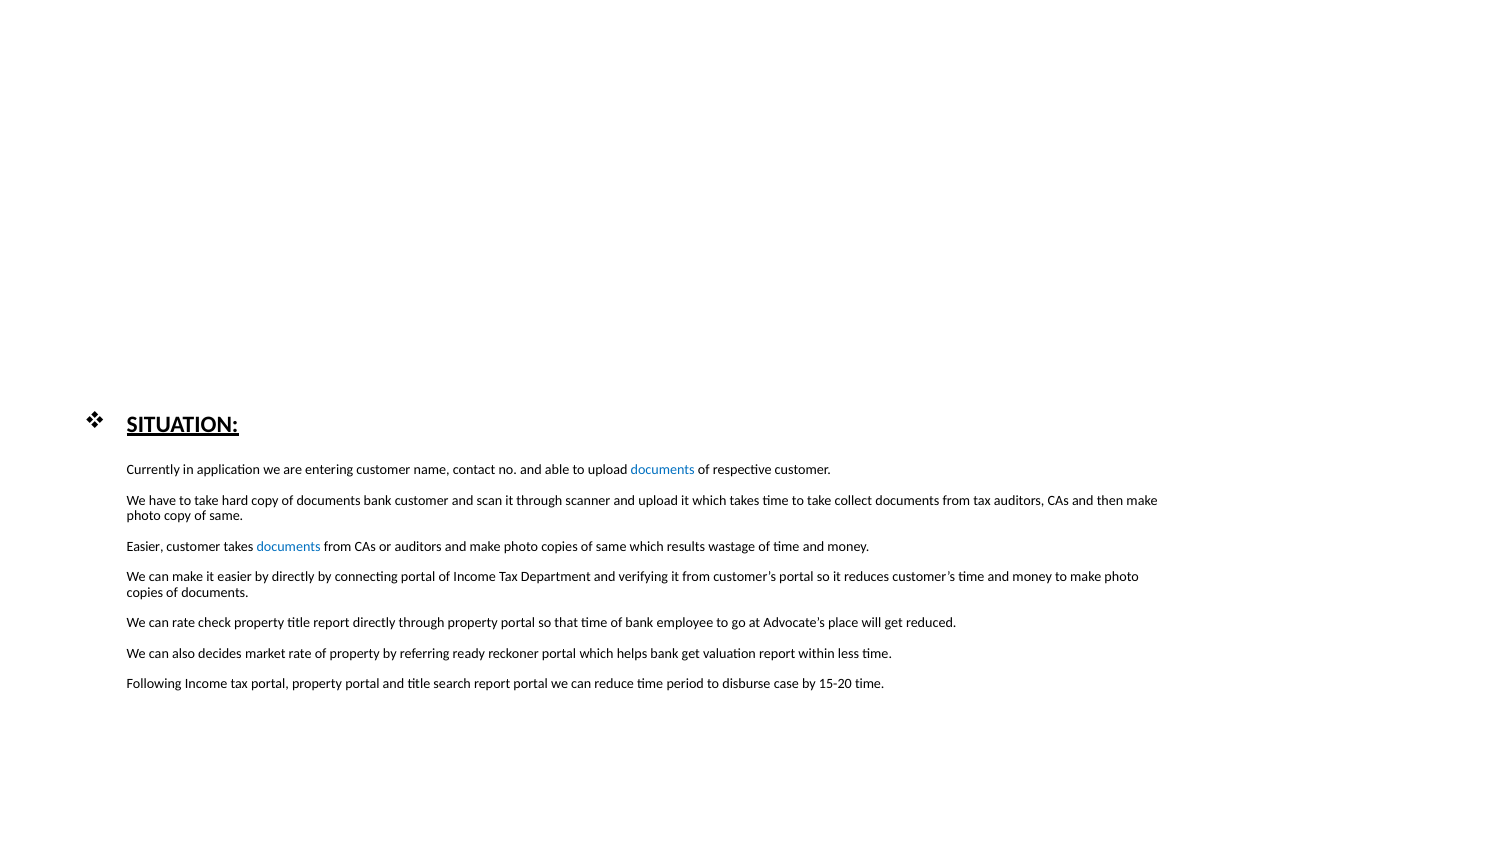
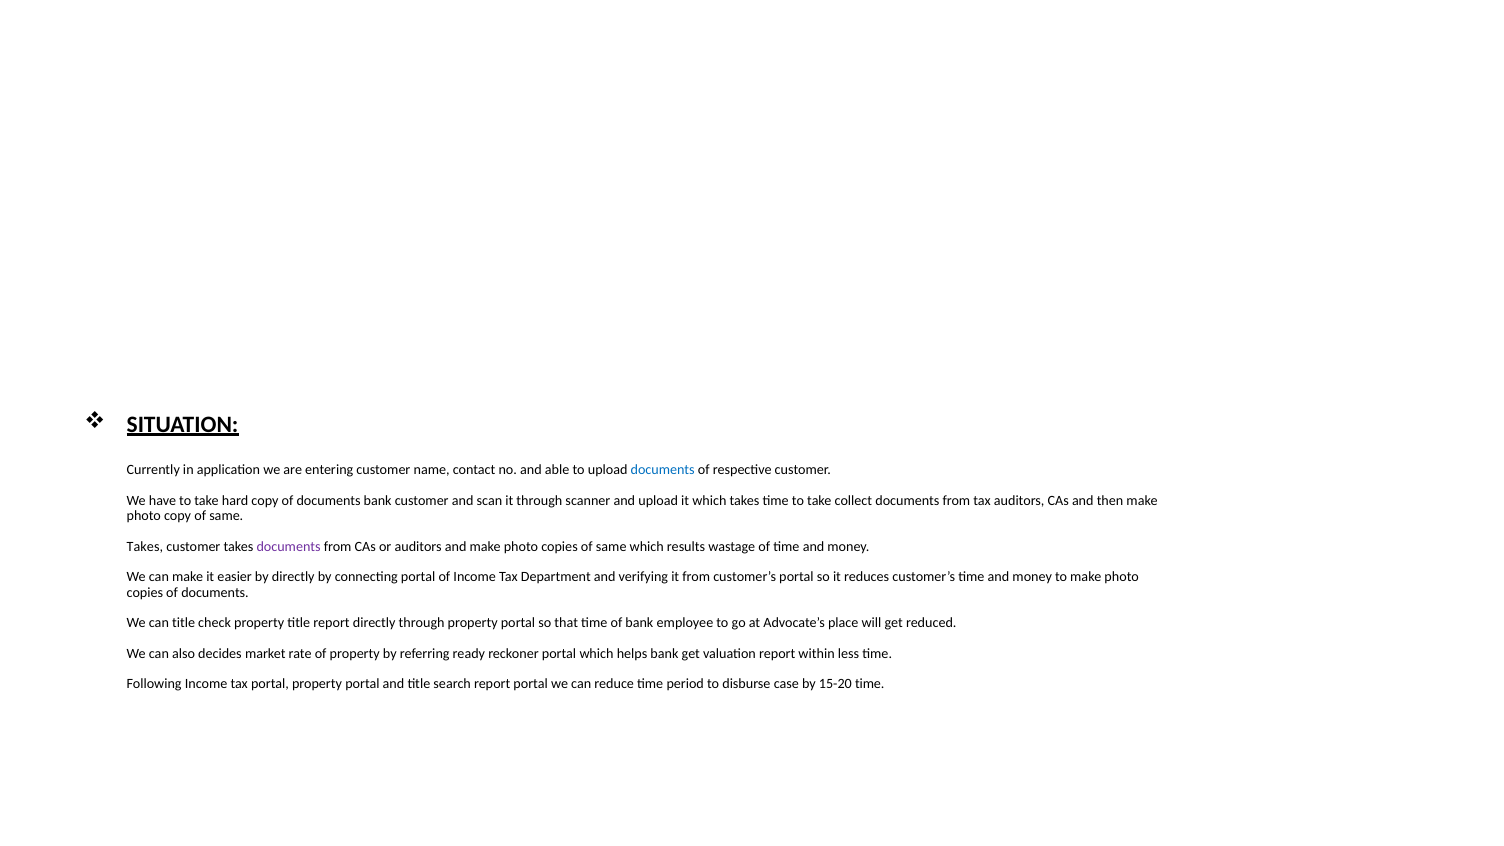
Easier: Easier -> Takes (145, 547)
documents colour: blue -> purple (289, 547)
can rate: rate -> title (184, 623)
